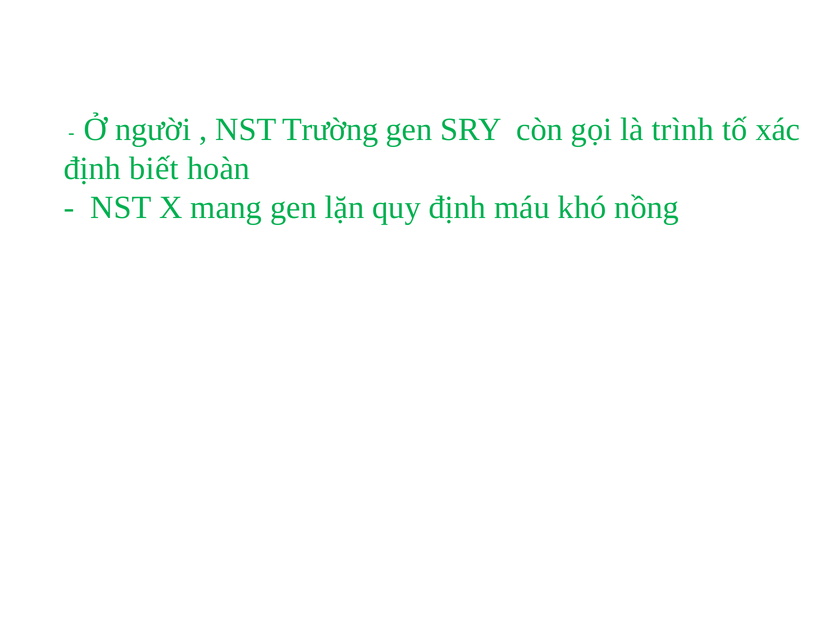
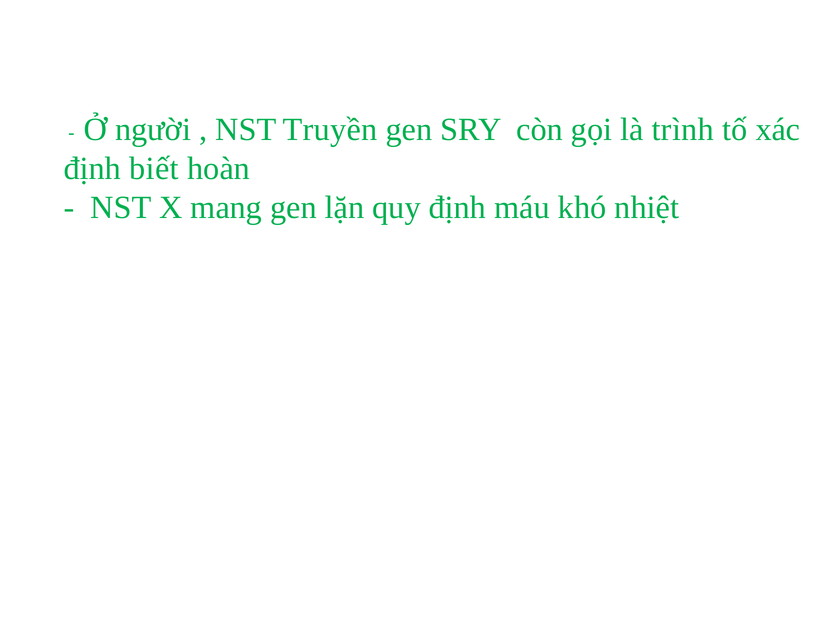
Trường: Trường -> Truyền (330, 130)
nồng: nồng -> nhiệt (647, 207)
